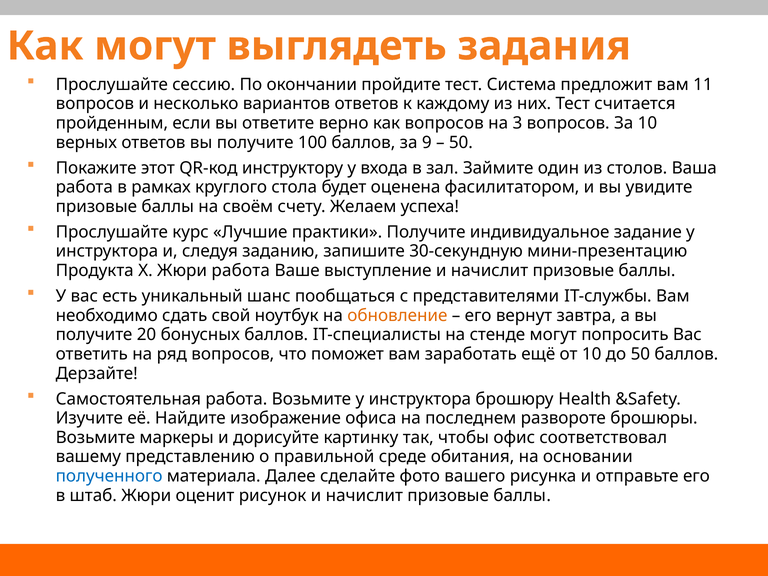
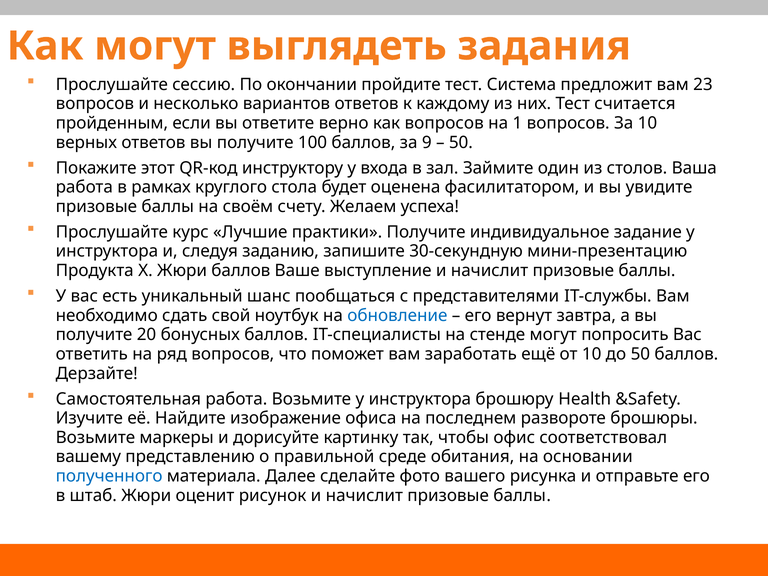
11: 11 -> 23 (703, 85)
3: 3 -> 1 (517, 123)
Жюри работа: работа -> баллов (241, 271)
обновление colour: orange -> blue (397, 315)
